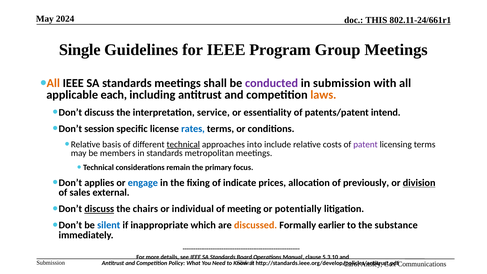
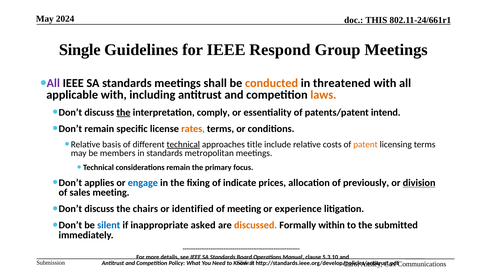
Program: Program -> Respond (280, 50)
All colour: orange -> purple (53, 83)
conducted colour: purple -> orange (272, 83)
in submission: submission -> threatened (342, 83)
applicable each: each -> with (114, 95)
the underline: none -> present (123, 112)
service: service -> comply (213, 112)
Don’t session: session -> remain (99, 129)
rates colour: blue -> orange (193, 129)
into: into -> title (254, 144)
patent colour: purple -> orange (365, 144)
sales external: external -> meeting (111, 193)
discuss underline: present -> none (99, 209)
individual: individual -> identified (193, 209)
potentially: potentially -> experience (298, 209)
which: which -> asked (203, 225)
earlier: earlier -> within (332, 225)
substance: substance -> submitted (396, 225)
